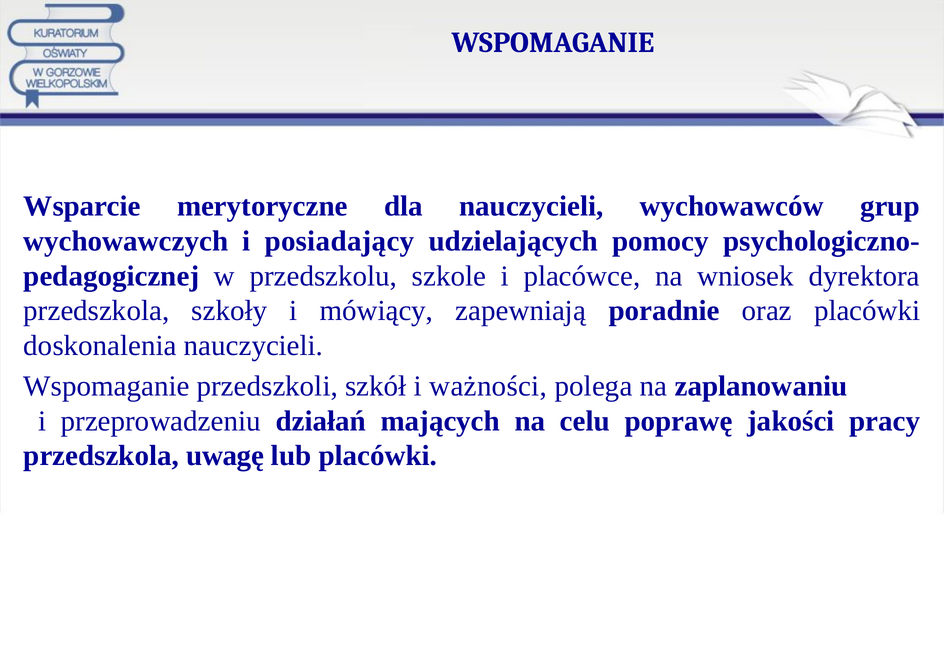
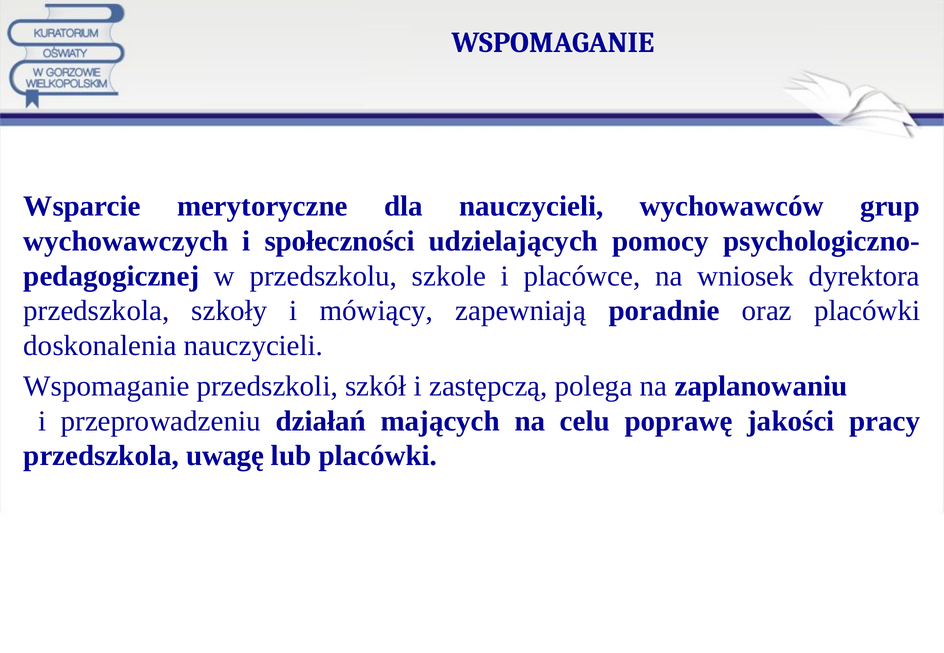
posiadający: posiadający -> społeczności (340, 241)
ważności: ważności -> zastępczą (488, 387)
